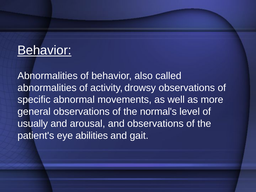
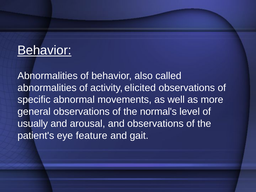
drowsy: drowsy -> elicited (140, 88)
abilities: abilities -> feature (92, 136)
